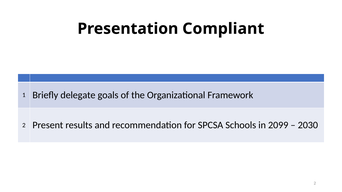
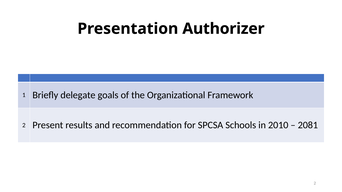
Compliant: Compliant -> Authorizer (223, 29)
2099: 2099 -> 2010 (278, 125)
2030: 2030 -> 2081 (308, 125)
